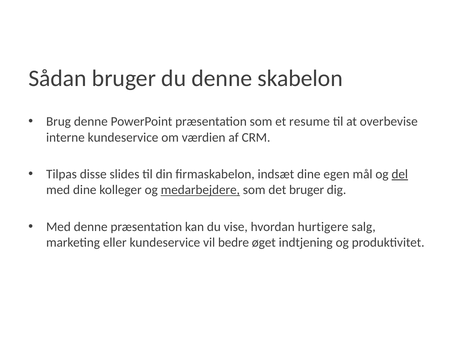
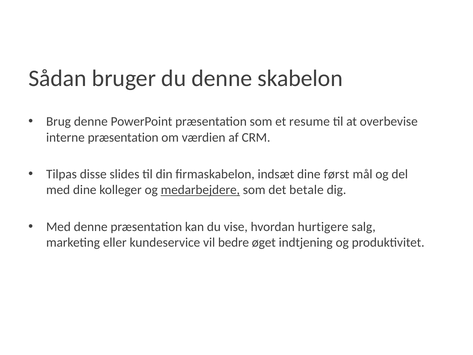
interne kundeservice: kundeservice -> præsentation (123, 137)
egen: egen -> først (336, 174)
del underline: present -> none (400, 174)
det bruger: bruger -> betale (306, 190)
